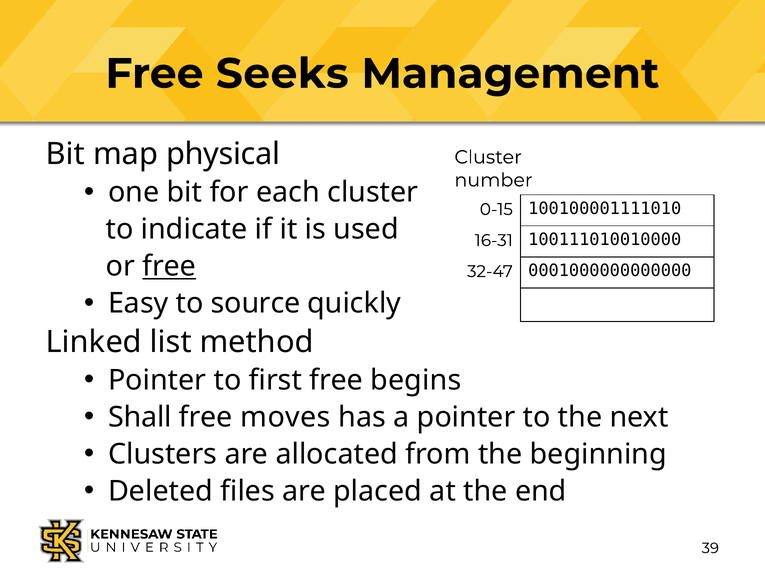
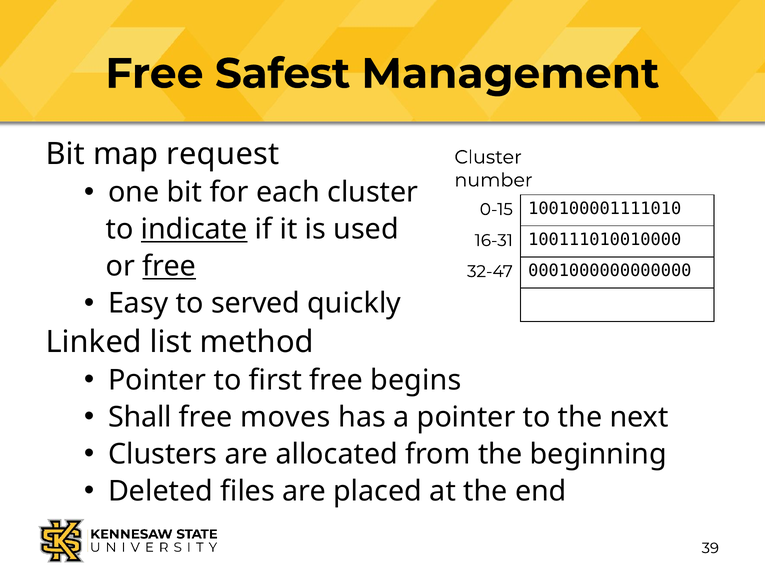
Seeks: Seeks -> Safest (283, 74)
physical: physical -> request (223, 154)
indicate underline: none -> present (194, 229)
source: source -> served (256, 303)
